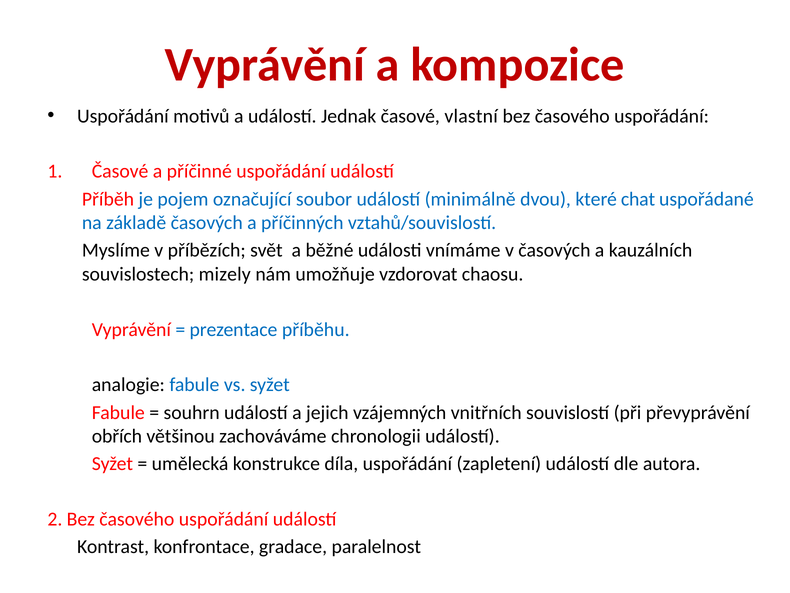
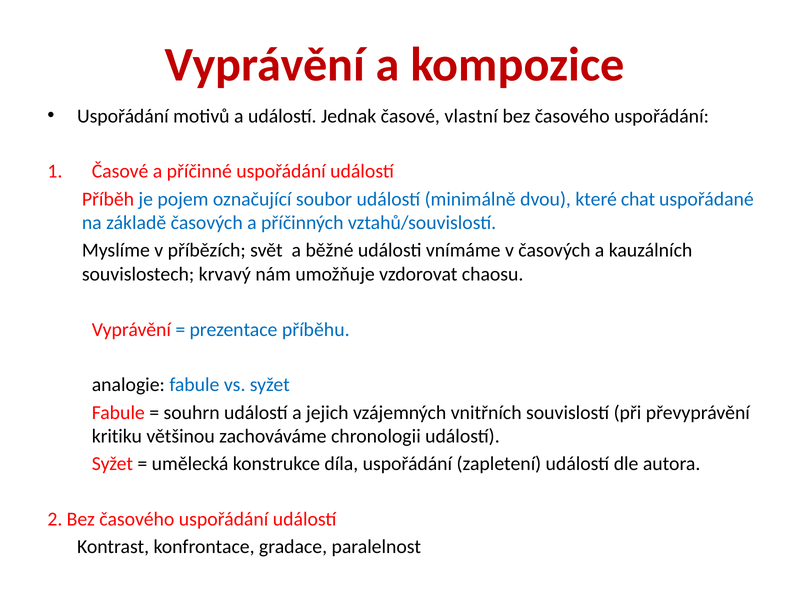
mizely: mizely -> krvavý (225, 274)
obřích: obřích -> kritiku (117, 436)
